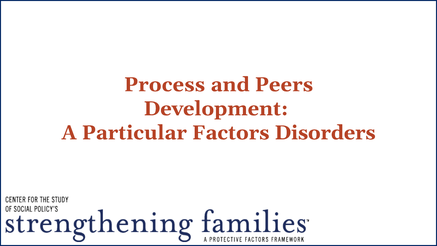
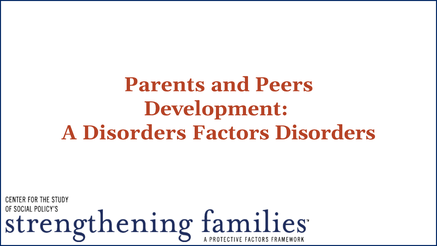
Process: Process -> Parents (164, 85)
A Particular: Particular -> Disorders (134, 133)
